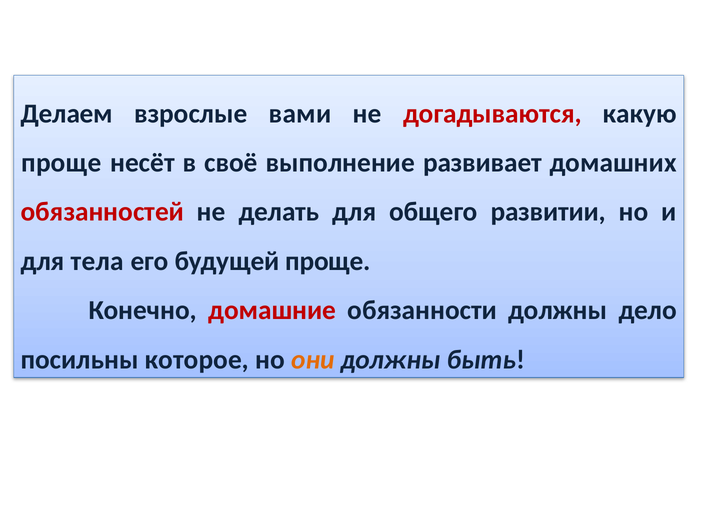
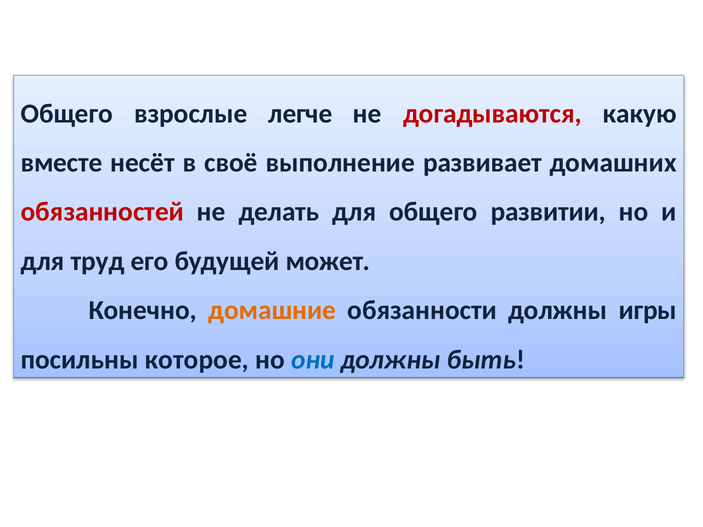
Делаем: Делаем -> Общего (67, 114)
вами: вами -> легче (300, 114)
проще: проще -> вместе (62, 163)
тела: тела -> труд (98, 261)
будущей проще: проще -> может (328, 261)
домашние colour: red -> orange (272, 311)
дело: дело -> игры (648, 311)
они colour: orange -> blue (313, 360)
